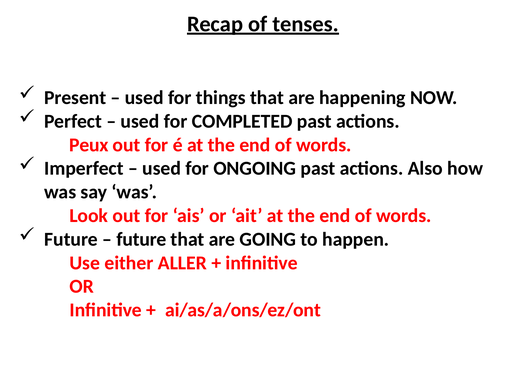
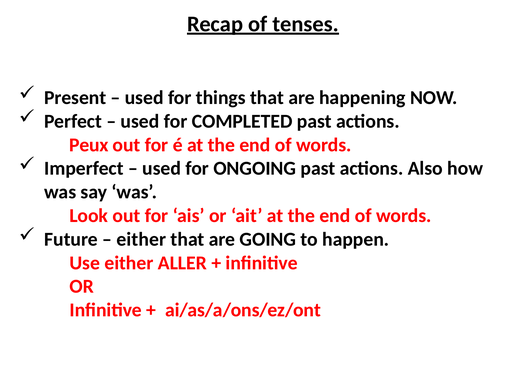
future: future -> either (141, 240)
